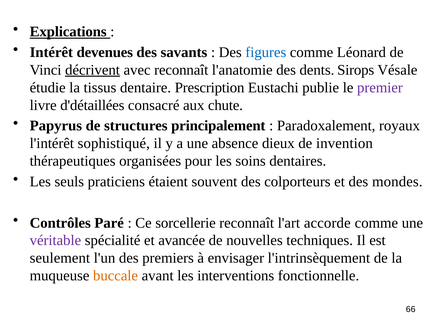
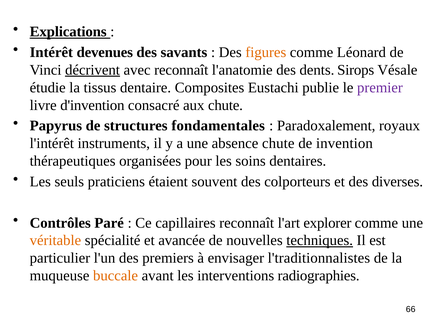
figures colour: blue -> orange (266, 52)
Prescription: Prescription -> Composites (210, 88)
d'détaillées: d'détaillées -> d'invention (92, 105)
principalement: principalement -> fondamentales (218, 126)
sophistiqué: sophistiqué -> instruments (114, 144)
absence dieux: dieux -> chute (278, 144)
mondes: mondes -> diverses (397, 182)
sorcellerie: sorcellerie -> capillaires (185, 223)
accorde: accorde -> explorer (327, 223)
véritable colour: purple -> orange (55, 241)
techniques underline: none -> present (320, 241)
seulement: seulement -> particulier (60, 259)
l'intrinsèquement: l'intrinsèquement -> l'traditionnalistes (319, 259)
fonctionnelle: fonctionnelle -> radiographies (319, 276)
